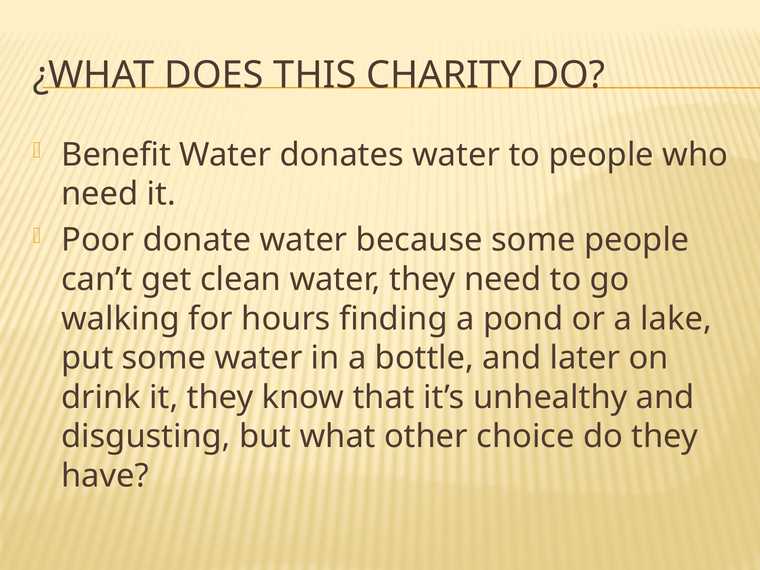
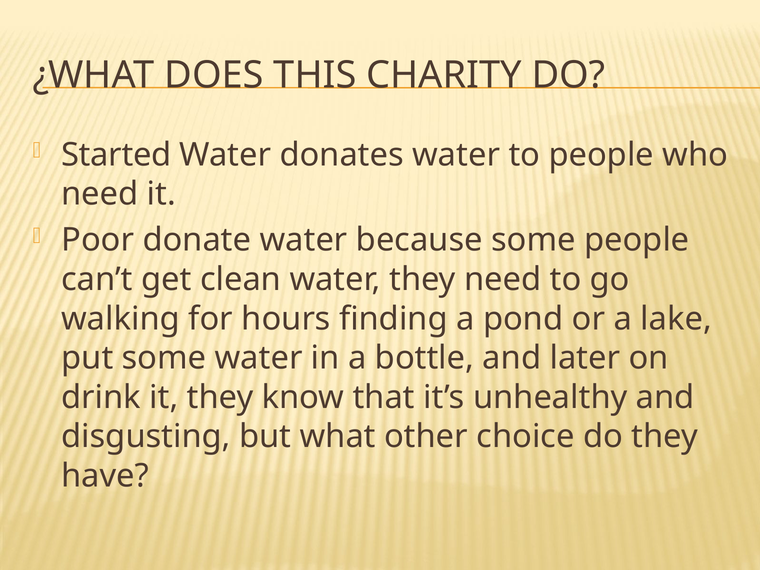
Benefit: Benefit -> Started (116, 155)
